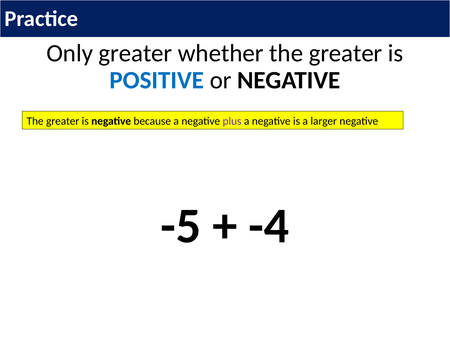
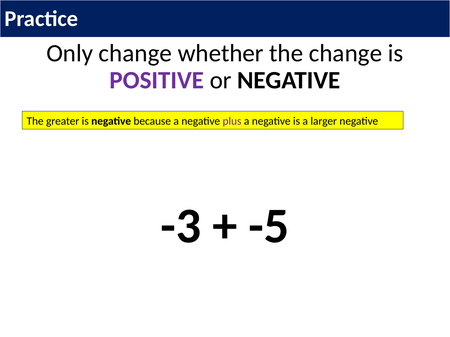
Only greater: greater -> change (135, 53)
whether the greater: greater -> change (345, 53)
POSITIVE colour: blue -> purple (157, 80)
-5: -5 -> -3 (181, 227)
-4: -4 -> -5 (269, 227)
